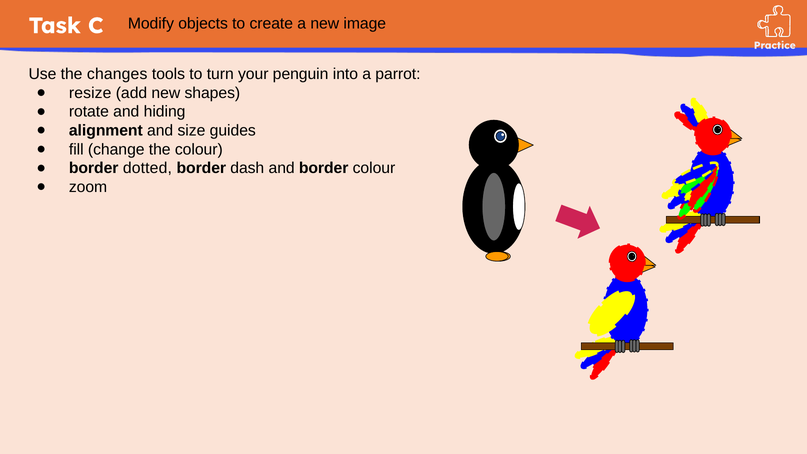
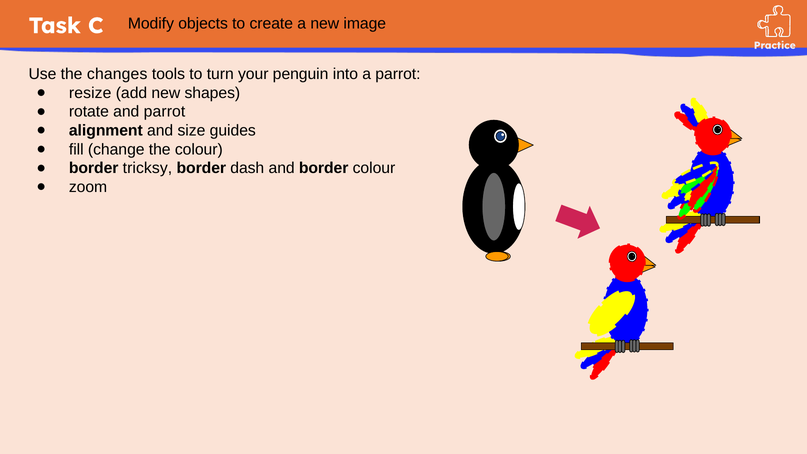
and hiding: hiding -> parrot (165, 112)
dotted: dotted -> tricksy (147, 168)
